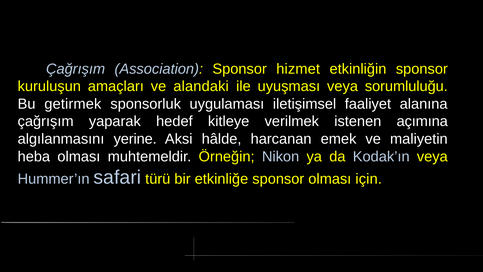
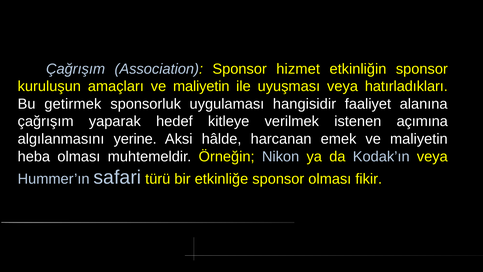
amaçları ve alandaki: alandaki -> maliyetin (201, 86)
sorumluluğu: sorumluluğu -> hatırladıkları (406, 86)
iletişimsel: iletişimsel -> hangisidir (305, 104)
için: için -> fikir (369, 179)
